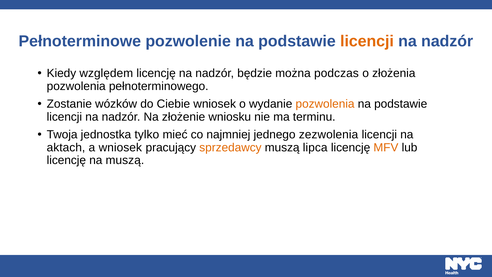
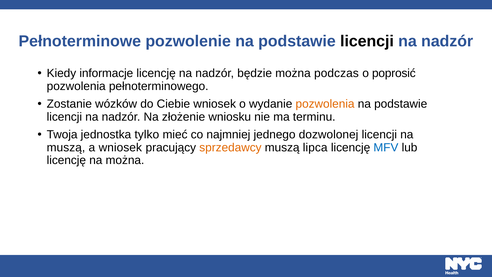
licencji colour: orange -> black (367, 41)
względem: względem -> informacje (106, 73)
złożenia: złożenia -> poprosić (394, 73)
zezwolenia: zezwolenia -> dozwolonej (329, 135)
aktach: aktach -> muszą (66, 147)
MFV colour: orange -> blue (386, 147)
na muszą: muszą -> można (125, 160)
